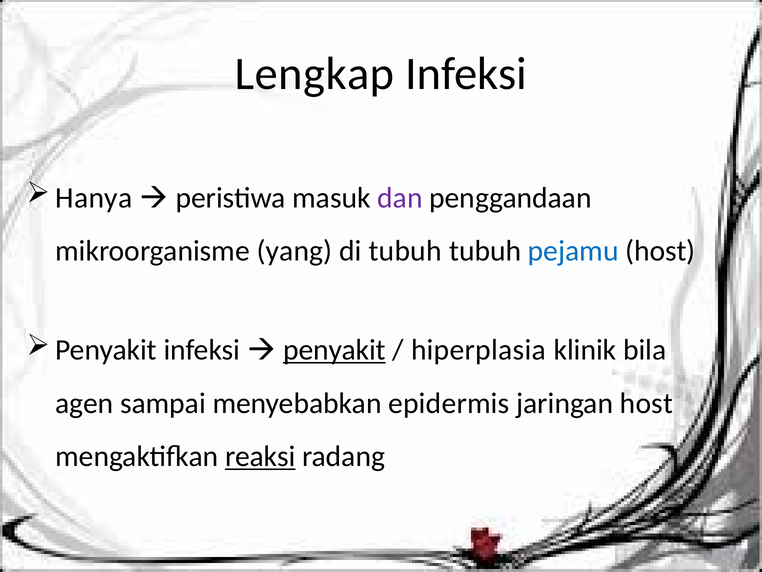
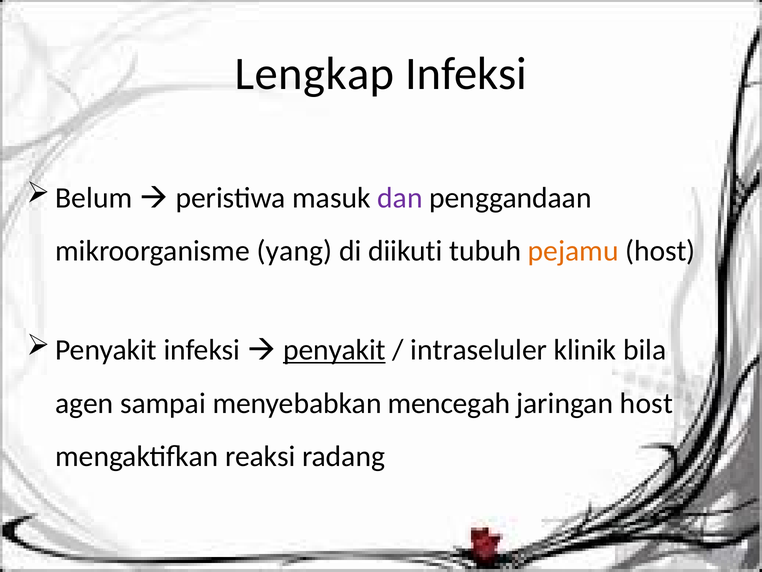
Hanya: Hanya -> Belum (94, 198)
di tubuh: tubuh -> diikuti (405, 251)
pejamu colour: blue -> orange (573, 251)
hiperplasia: hiperplasia -> intraseluler (479, 350)
epidermis: epidermis -> mencegah (449, 403)
reaksi underline: present -> none (260, 456)
